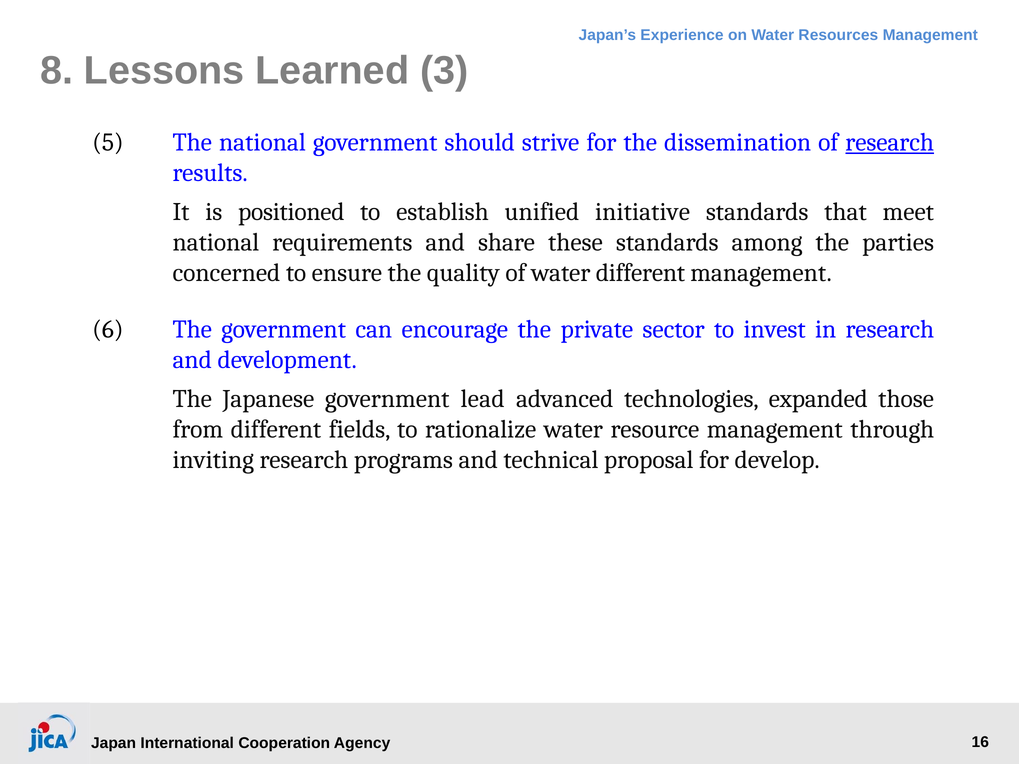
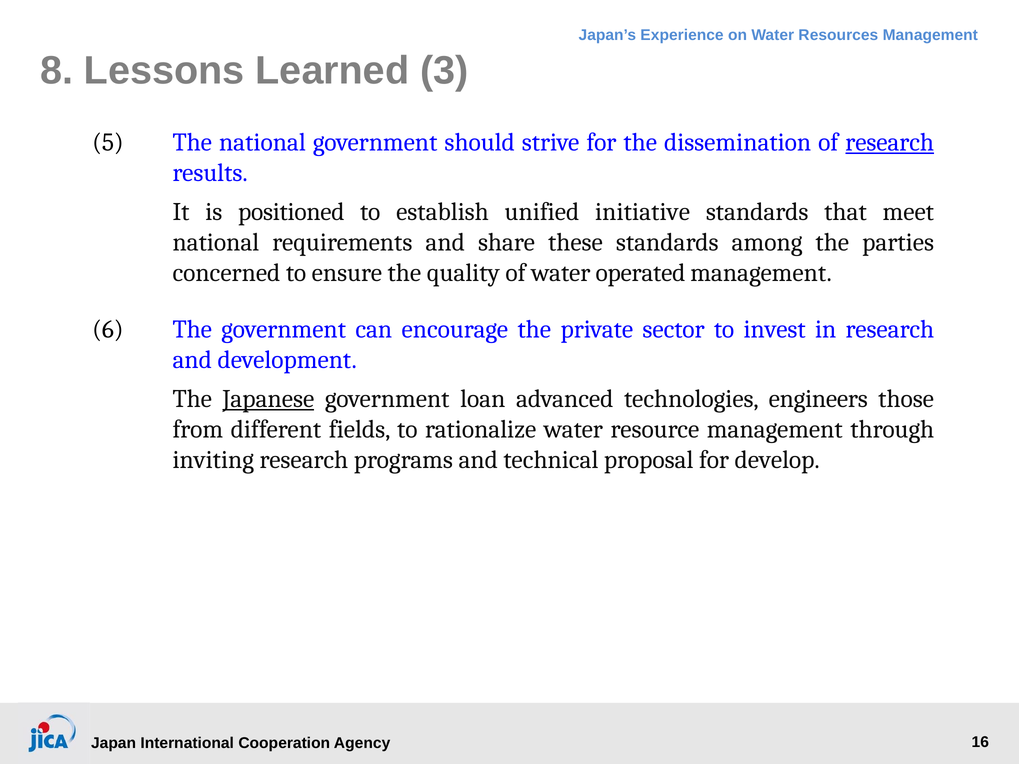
water different: different -> operated (640, 273)
Japanese underline: none -> present (268, 399)
lead: lead -> loan (483, 399)
expanded: expanded -> engineers (818, 399)
